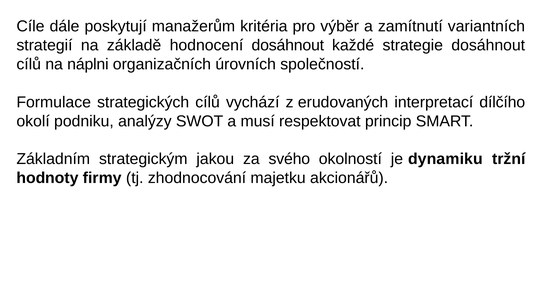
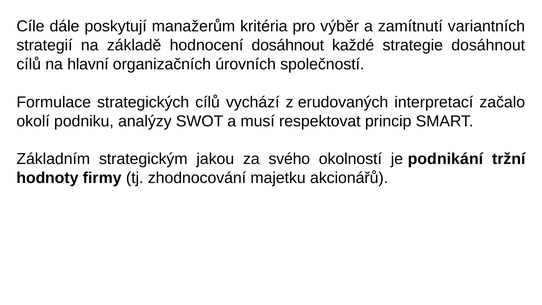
náplni: náplni -> hlavní (88, 64)
dílčího: dílčího -> začalo (502, 102)
dynamiku: dynamiku -> podnikání (445, 159)
